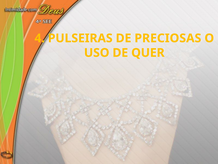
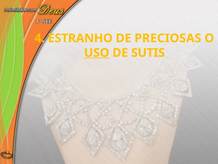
PULSEIRAS: PULSEIRAS -> ESTRANHO (80, 38)
USO underline: none -> present (97, 53)
QUER: QUER -> SUTIS (148, 53)
